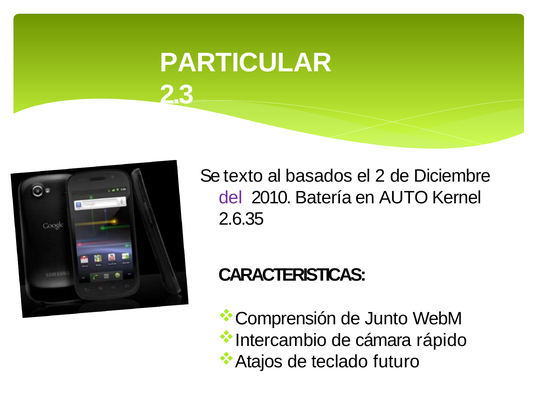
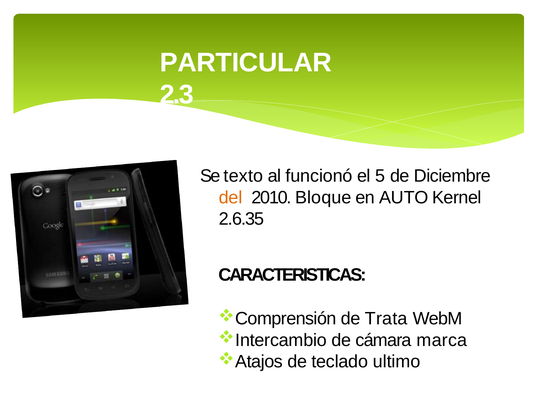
basados: basados -> funcionó (319, 176)
2: 2 -> 5 (380, 176)
del colour: purple -> orange (231, 197)
Batería: Batería -> Bloque (323, 197)
Junto: Junto -> Trata (386, 319)
rápido: rápido -> marca (442, 340)
futuro: futuro -> ultimo (397, 362)
